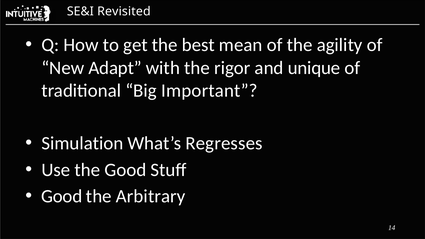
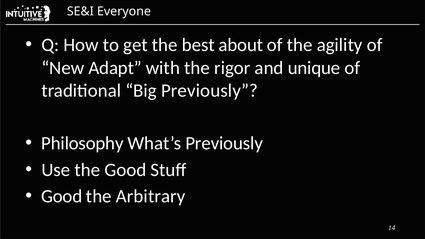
Revisited: Revisited -> Everyone (124, 11)
mean: mean -> about (241, 45)
Big Important: Important -> Previously (209, 90)
Simulation: Simulation -> Philosophy (82, 143)
What’s Regresses: Regresses -> Previously (224, 143)
